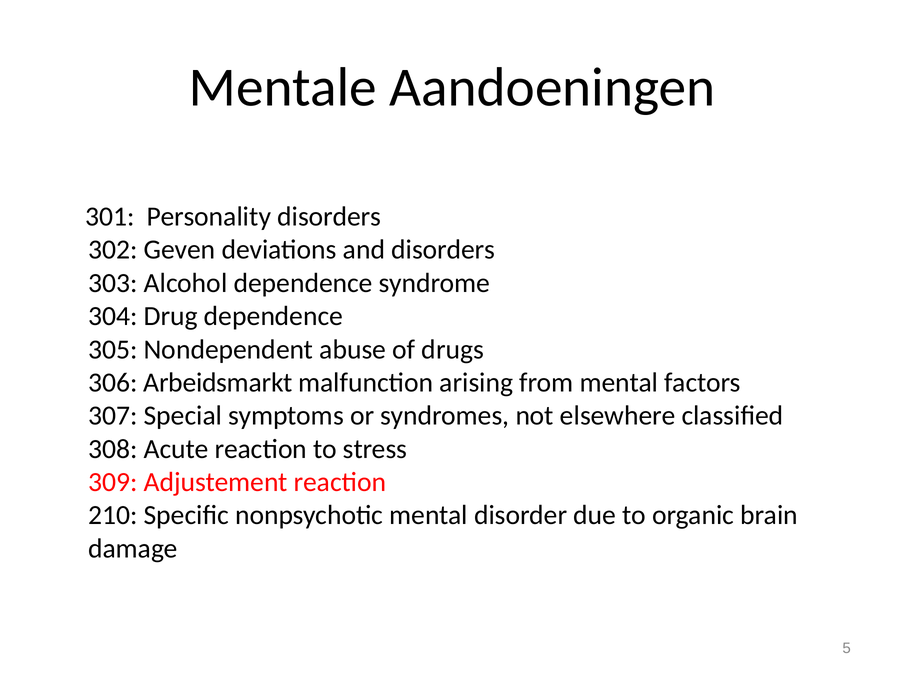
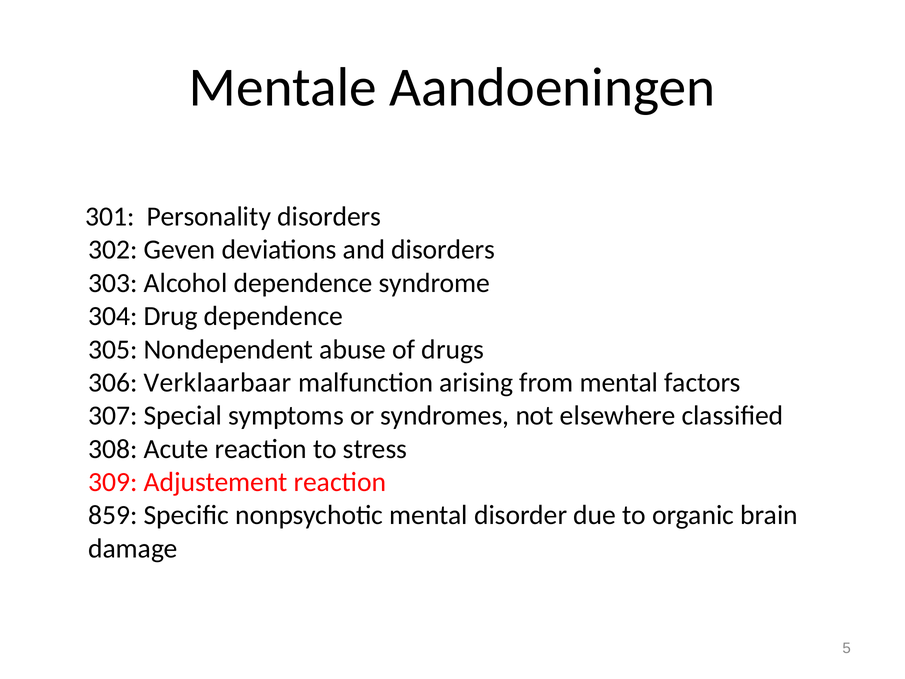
Arbeidsmarkt: Arbeidsmarkt -> Verklaarbaar (218, 382)
210: 210 -> 859 (113, 515)
